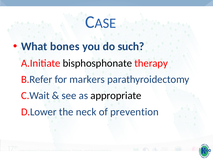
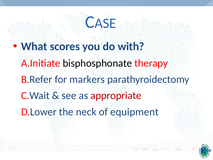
bones: bones -> scores (65, 46)
such: such -> with (131, 46)
appropriate colour: black -> red (116, 95)
prevention: prevention -> equipment (134, 112)
